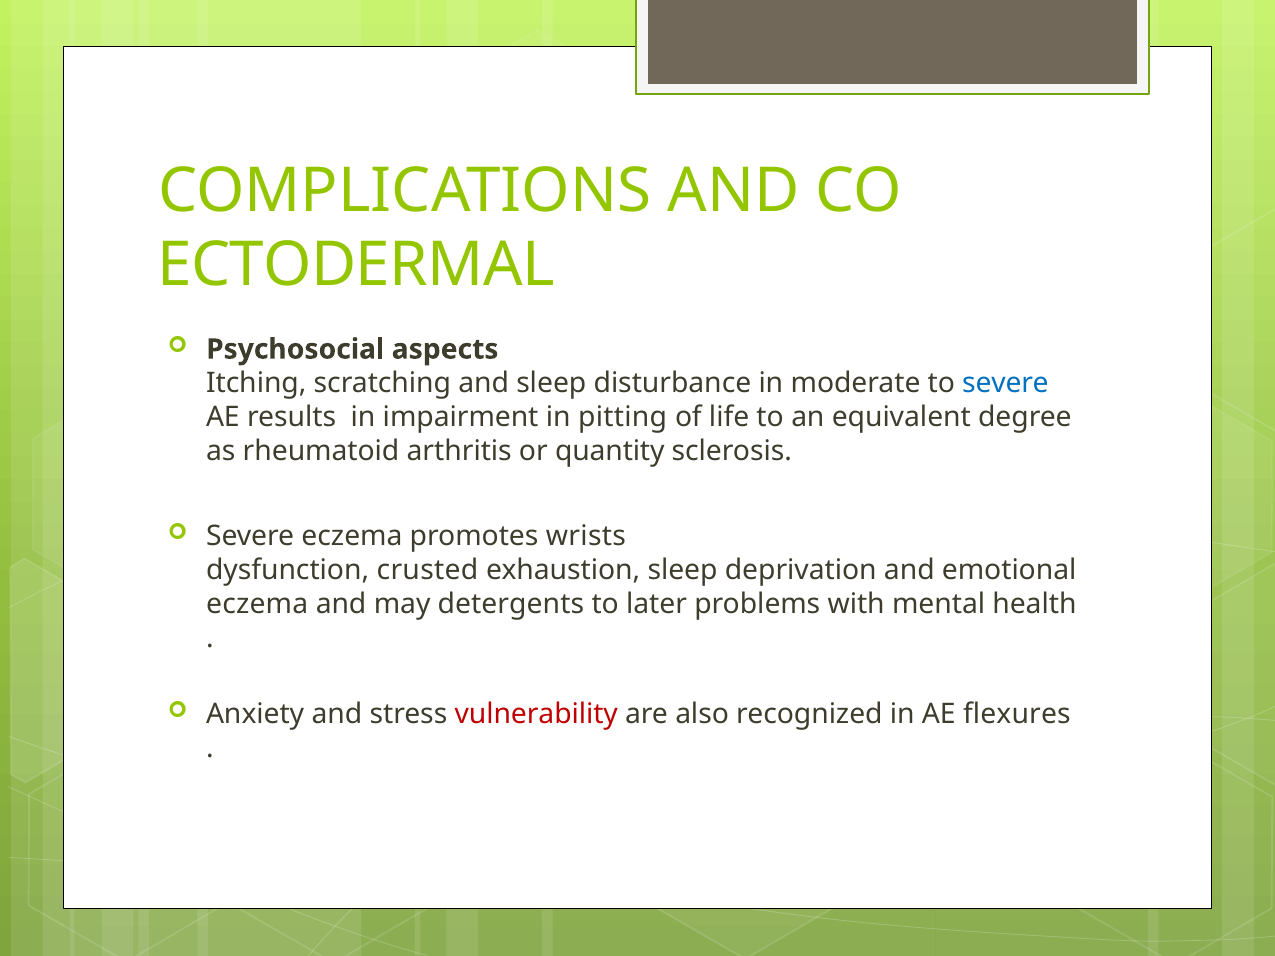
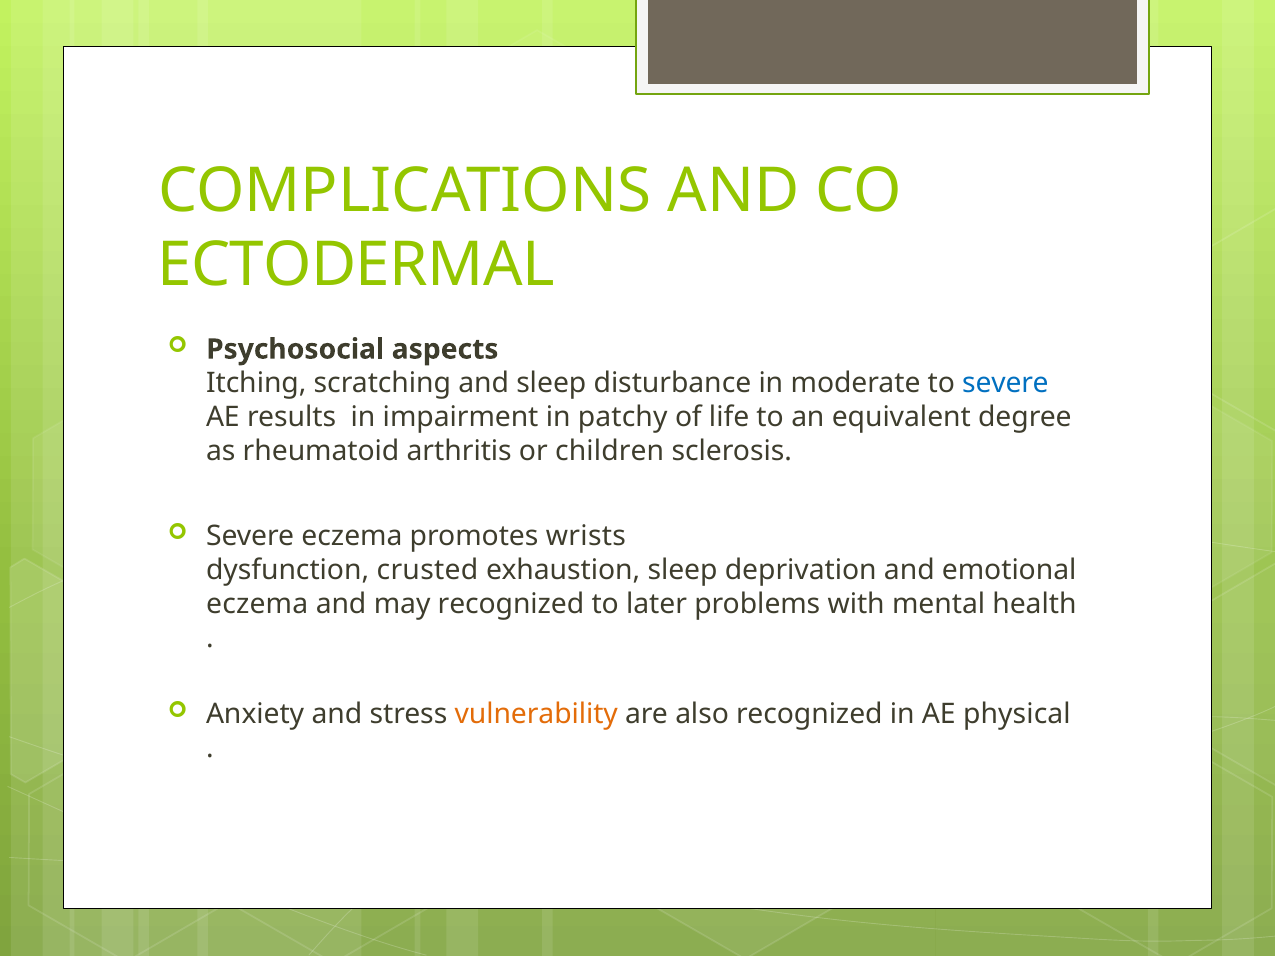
pitting: pitting -> patchy (623, 417)
quantity: quantity -> children (610, 451)
may detergents: detergents -> recognized (511, 604)
vulnerability colour: red -> orange (536, 715)
flexures: flexures -> physical (1017, 715)
